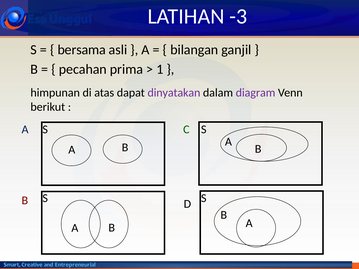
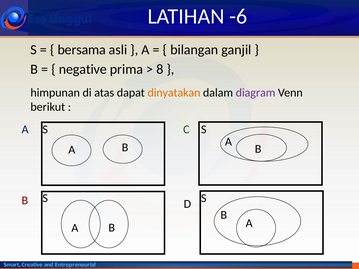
-3: -3 -> -6 (238, 16)
pecahan: pecahan -> negative (83, 69)
1: 1 -> 8 (160, 69)
dinyatakan colour: purple -> orange (174, 93)
